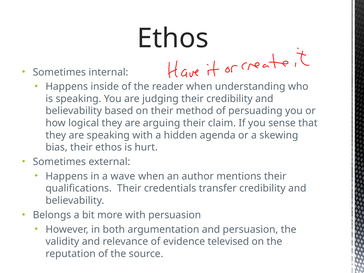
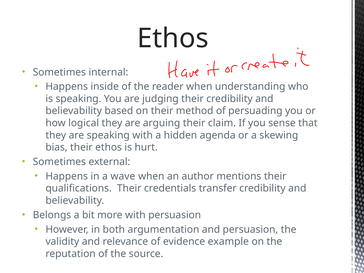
televised: televised -> example (228, 242)
